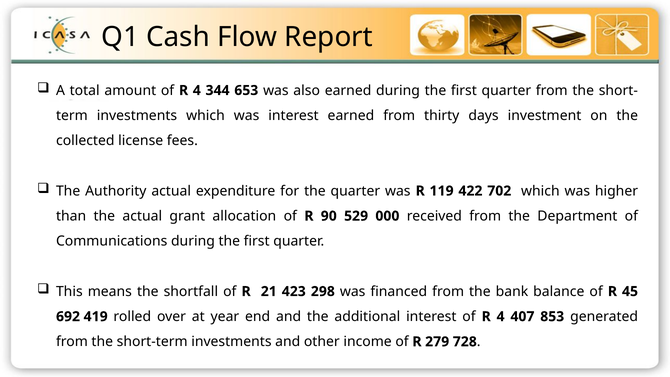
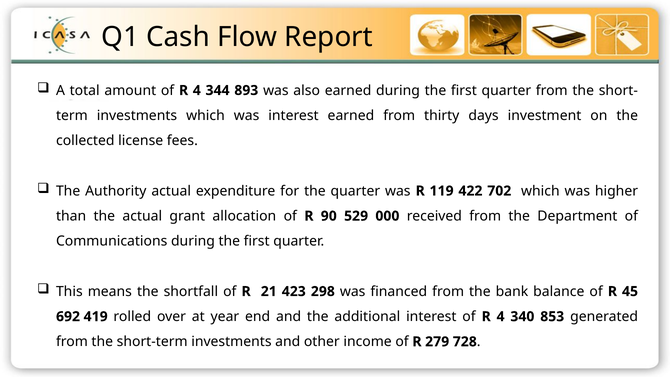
653: 653 -> 893 (246, 90)
407: 407 -> 340 (522, 316)
